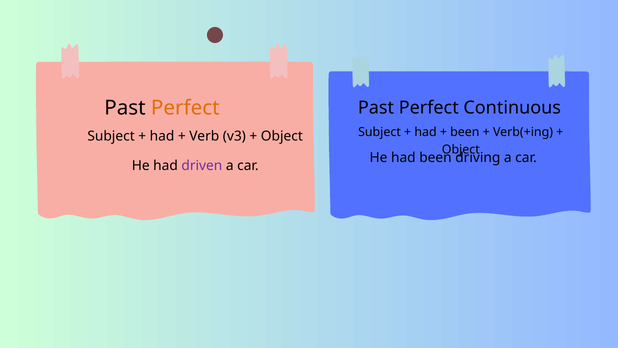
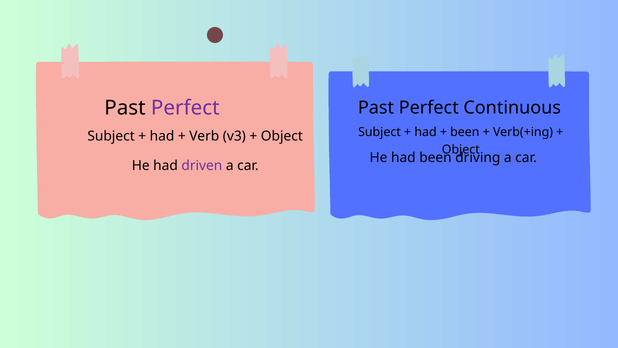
Perfect colour: orange -> purple (185, 108)
